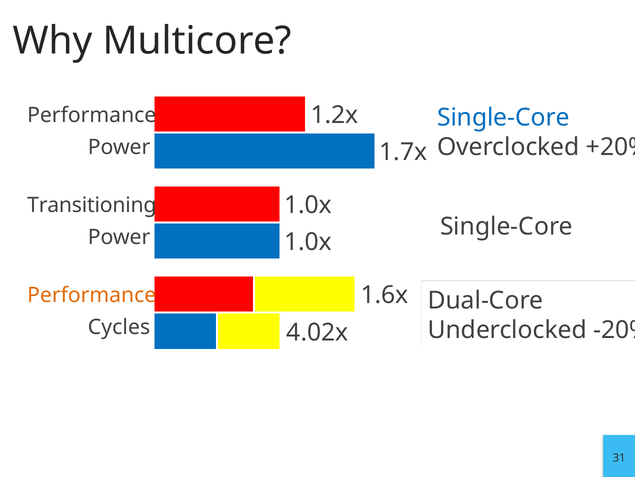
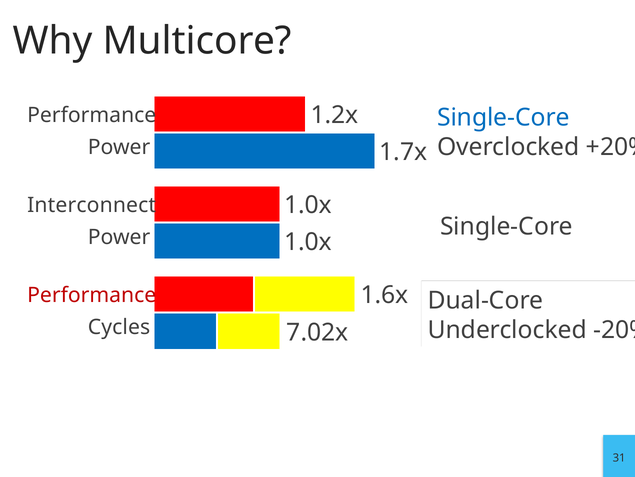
Transitioning: Transitioning -> Interconnect (92, 205)
Performance colour: orange -> red (92, 295)
4.02x: 4.02x -> 7.02x (317, 332)
